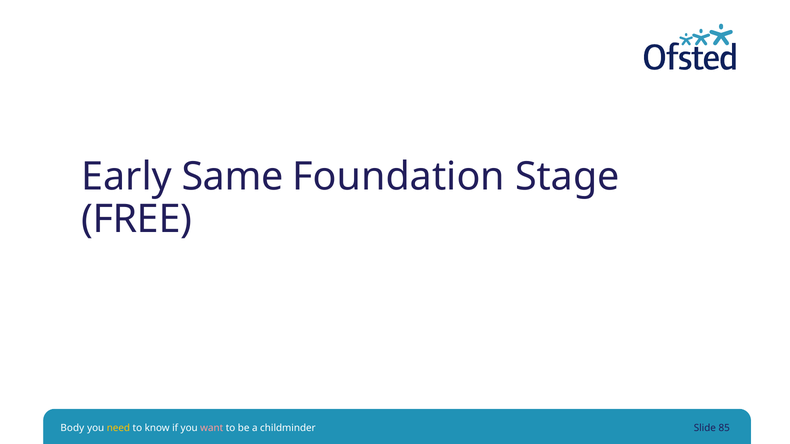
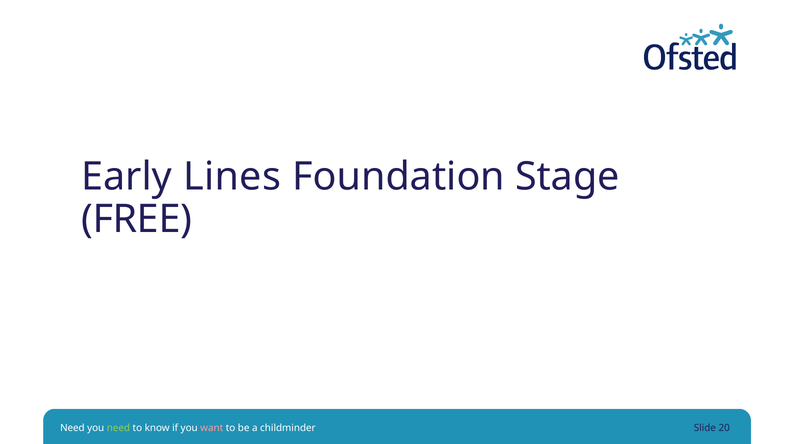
Same: Same -> Lines (232, 177)
Body: Body -> Need (72, 429)
need colour: yellow -> light green (118, 429)
85: 85 -> 20 (724, 429)
